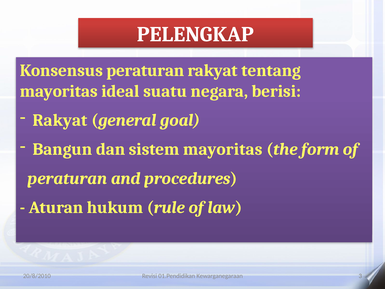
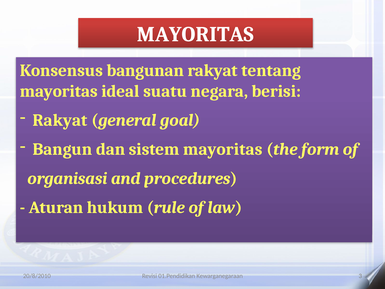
PELENGKAP: PELENGKAP -> MAYORITAS (195, 34)
Konsensus peraturan: peraturan -> bangunan (145, 71)
peraturan: peraturan -> organisasi (67, 178)
